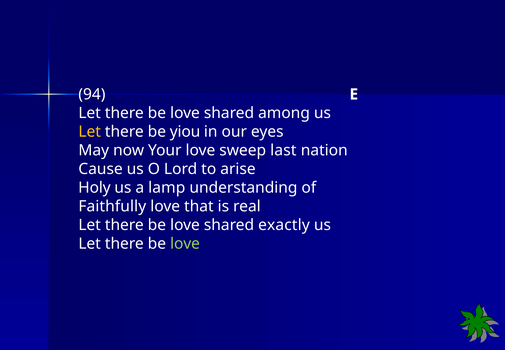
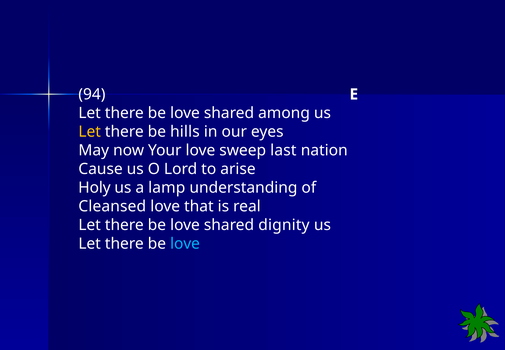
yiou: yiou -> hills (185, 132)
Faithfully: Faithfully -> Cleansed (112, 206)
exactly: exactly -> dignity (284, 225)
love colour: light green -> light blue (185, 243)
